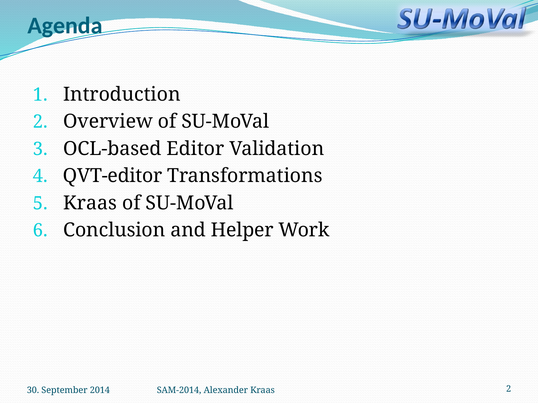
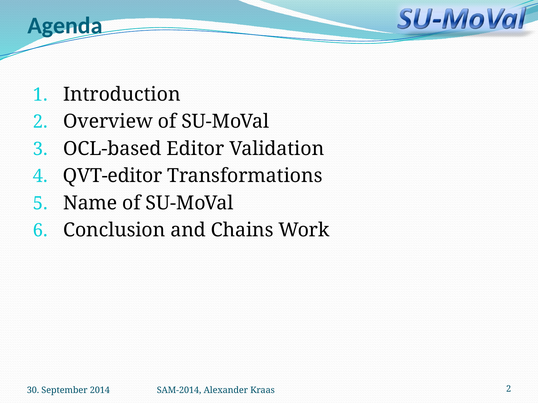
Kraas: Kraas -> Name (90, 203)
Helper: Helper -> Chains (242, 230)
